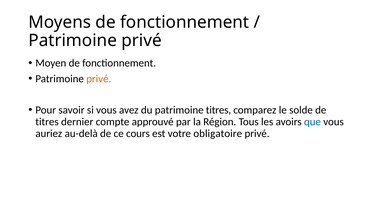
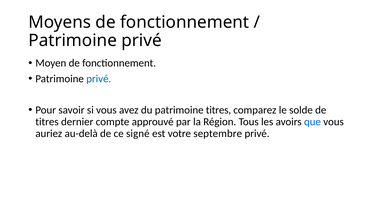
privé colour: orange -> blue (99, 79)
cours: cours -> signé (138, 133)
obligatoire: obligatoire -> septembre (218, 133)
